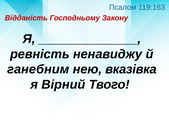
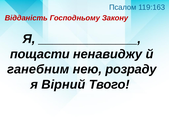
ревність: ревність -> пощасти (40, 54)
вказівка: вказівка -> розраду (131, 69)
